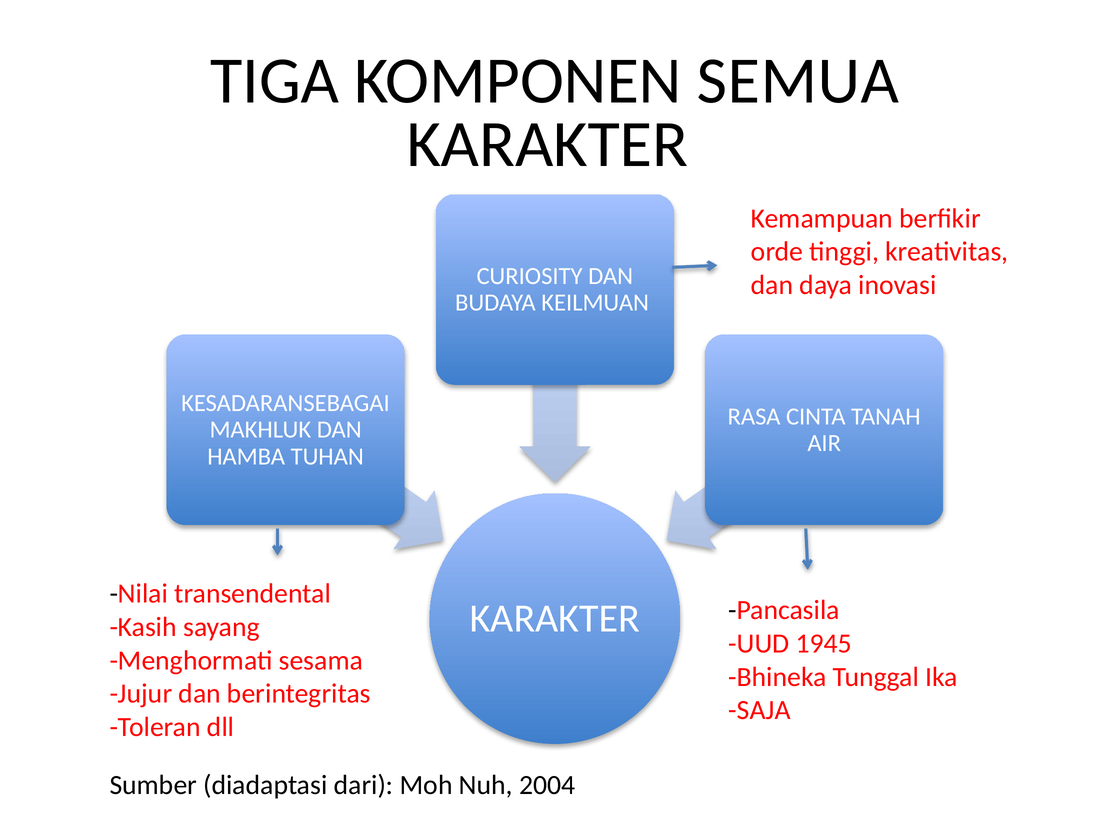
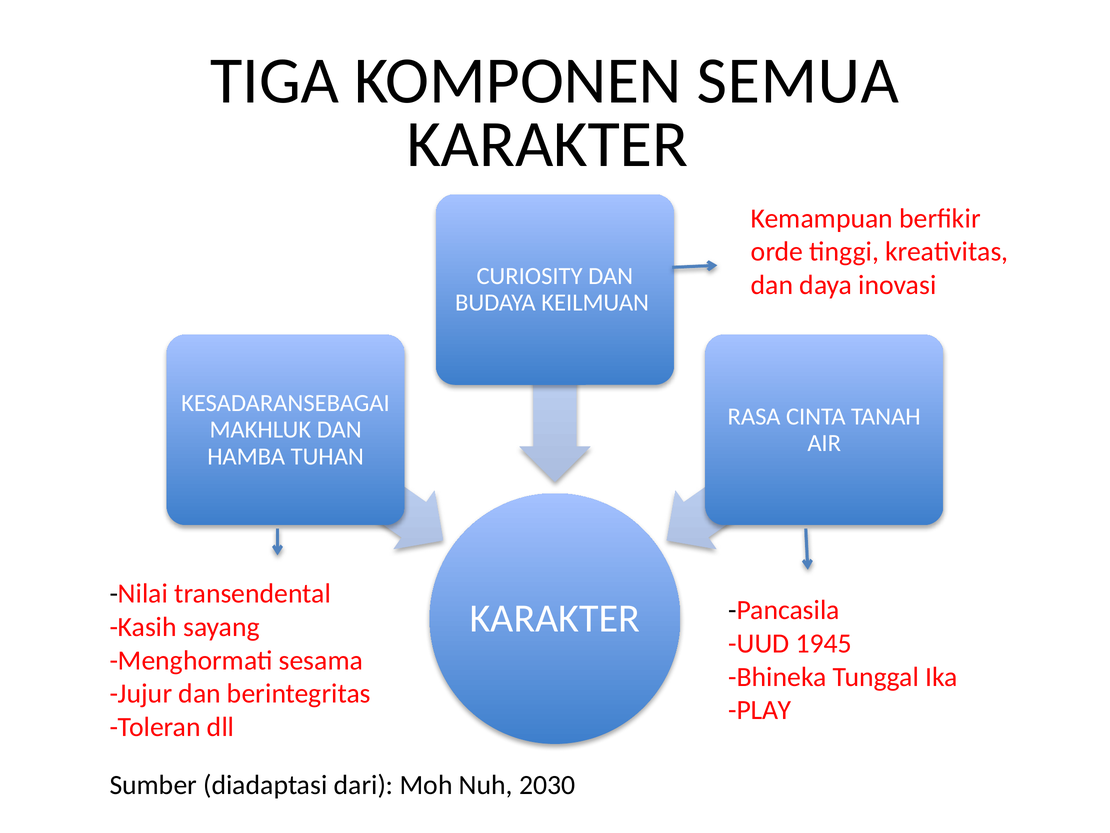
SAJA: SAJA -> PLAY (760, 710)
2004: 2004 -> 2030 (547, 785)
